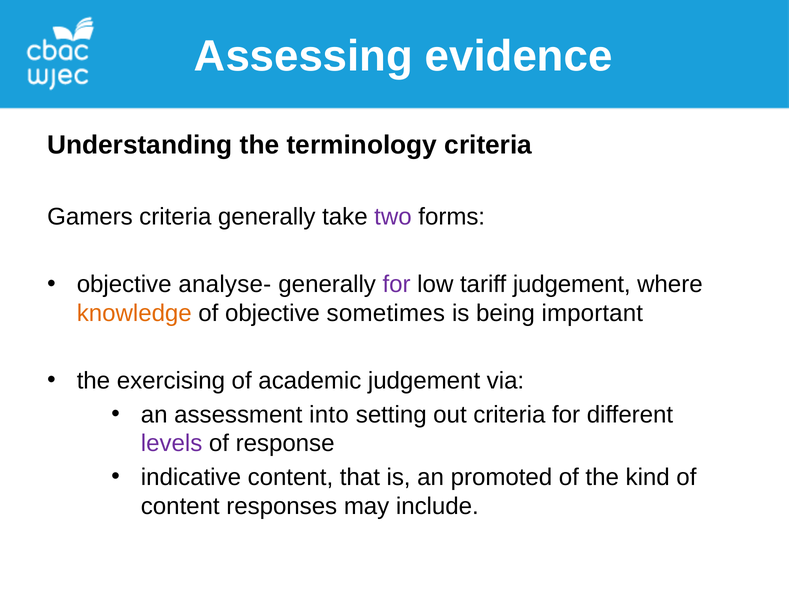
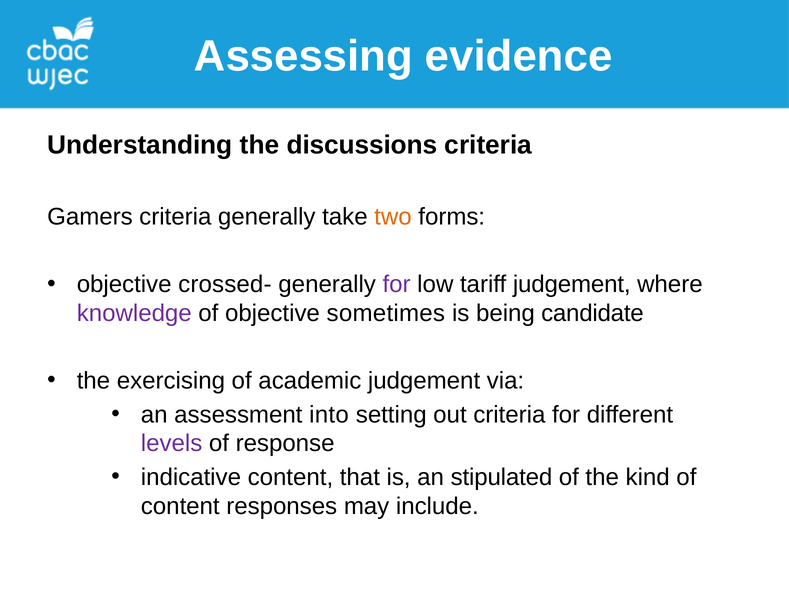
terminology: terminology -> discussions (362, 145)
two colour: purple -> orange (393, 217)
analyse-: analyse- -> crossed- (225, 284)
knowledge colour: orange -> purple (134, 313)
important: important -> candidate (592, 313)
promoted: promoted -> stipulated (502, 477)
